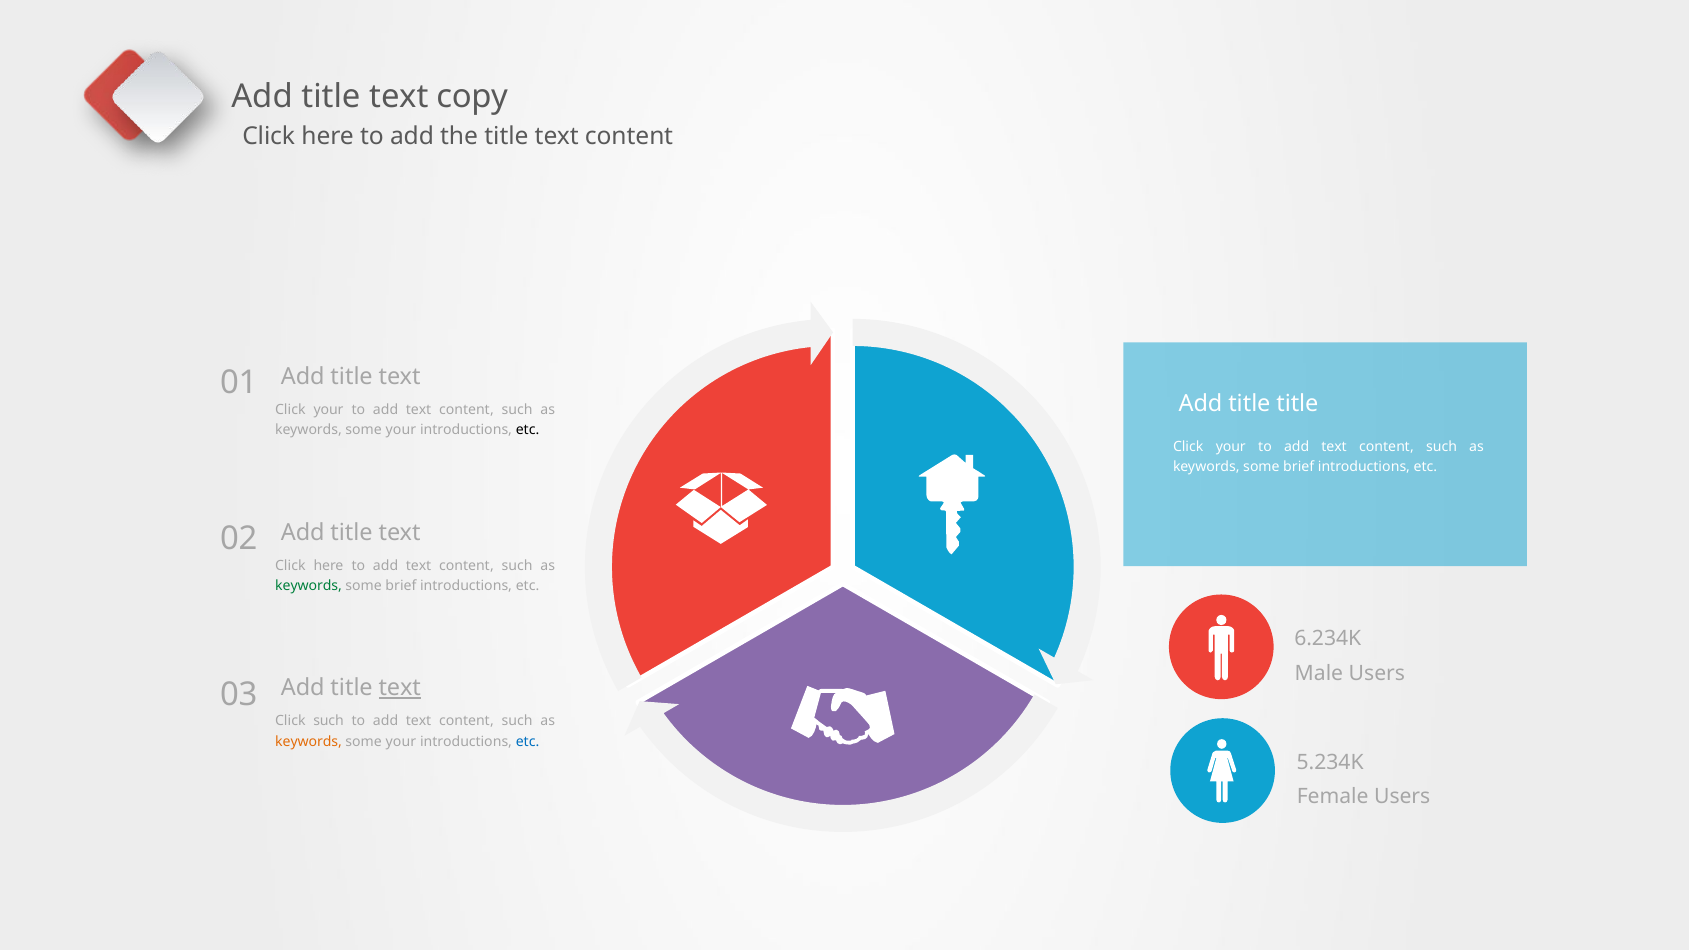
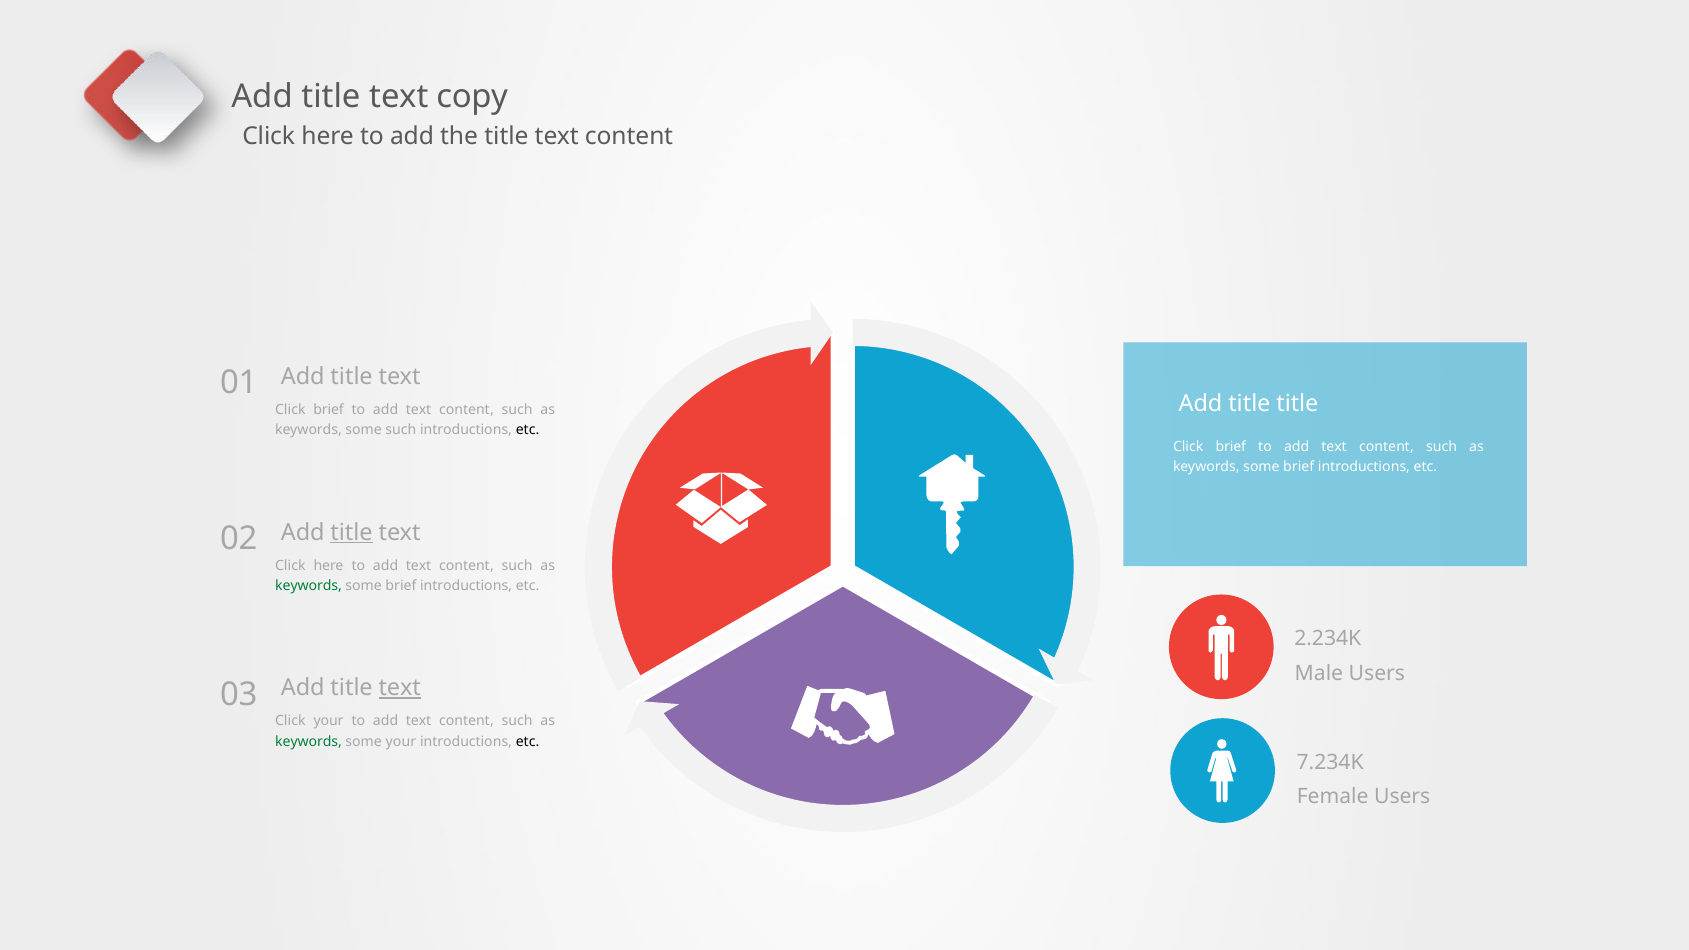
your: your -> brief (329, 410)
your: your -> such (401, 430)
your: your -> brief (1231, 447)
title underline: none -> present (352, 532)
6.234K: 6.234K -> 2.234K (1328, 639)
Click such: such -> your (329, 721)
keywords colour: orange -> green (309, 742)
etc colour: blue -> black (528, 742)
5.234K: 5.234K -> 7.234K (1330, 763)
